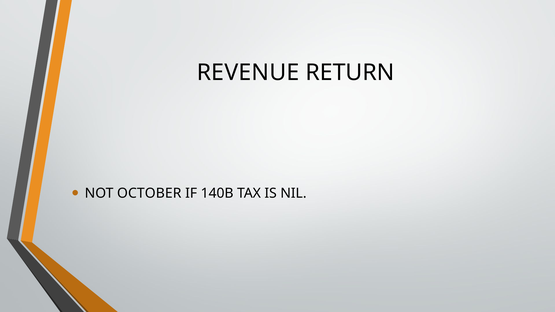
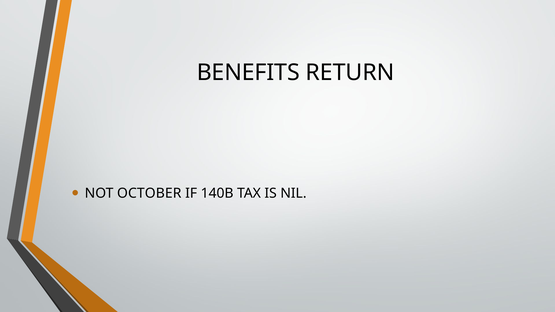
REVENUE: REVENUE -> BENEFITS (248, 73)
